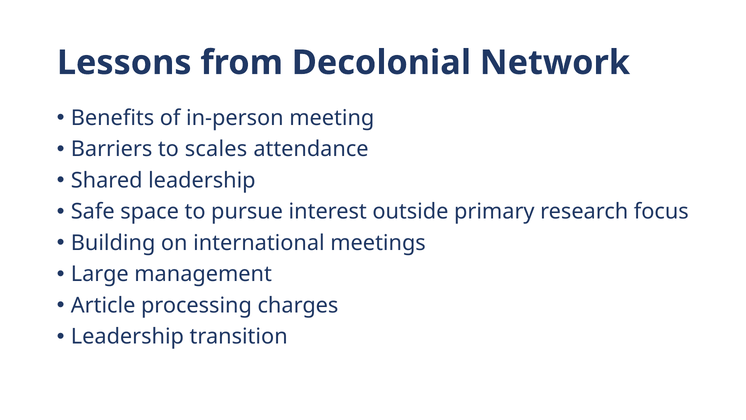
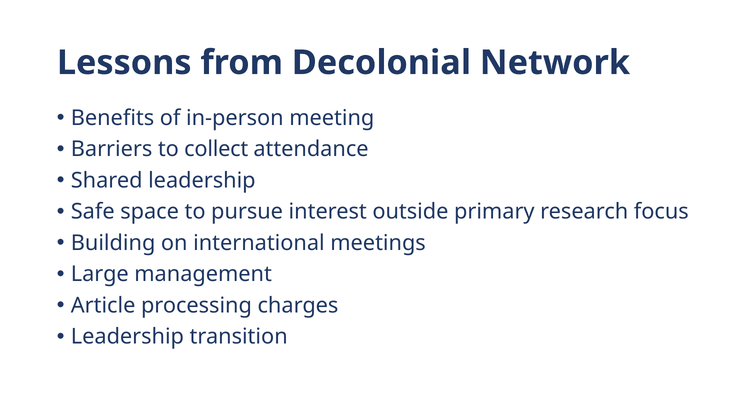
scales: scales -> collect (216, 149)
